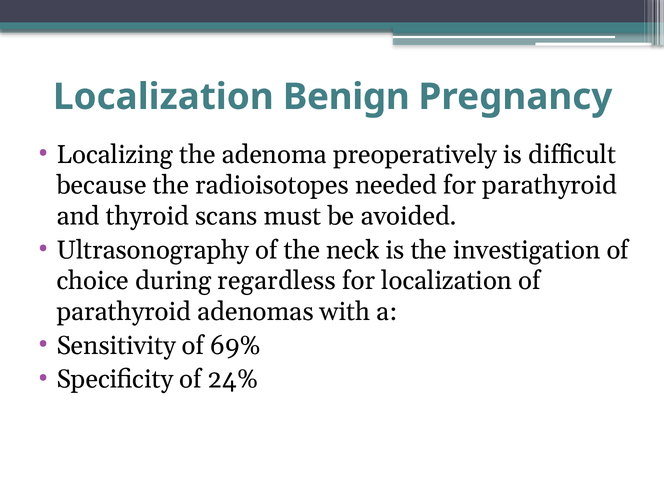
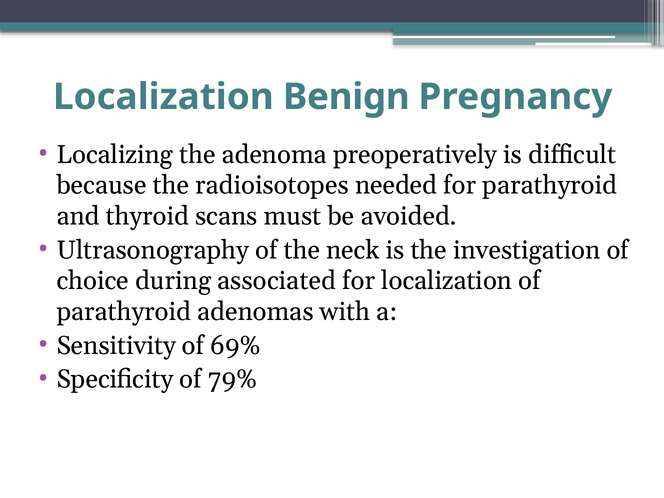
regardless: regardless -> associated (277, 281)
24%: 24% -> 79% (233, 379)
